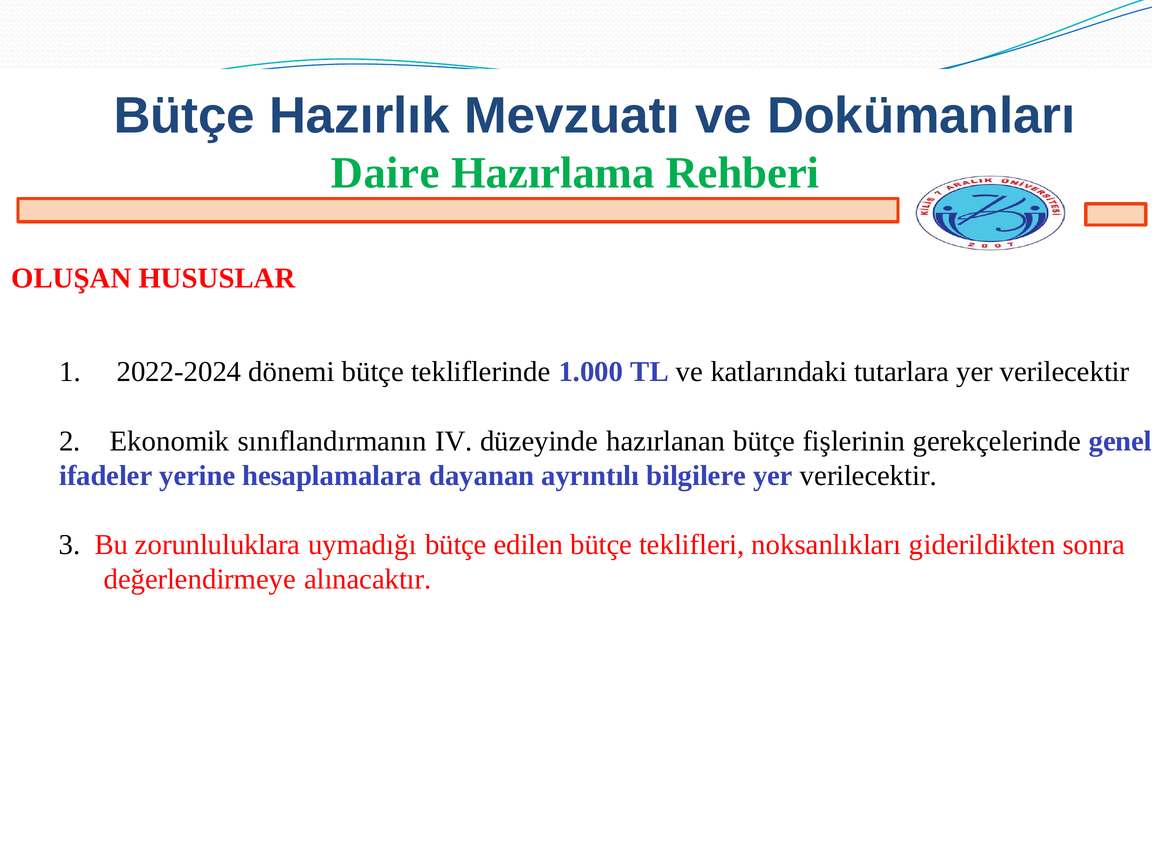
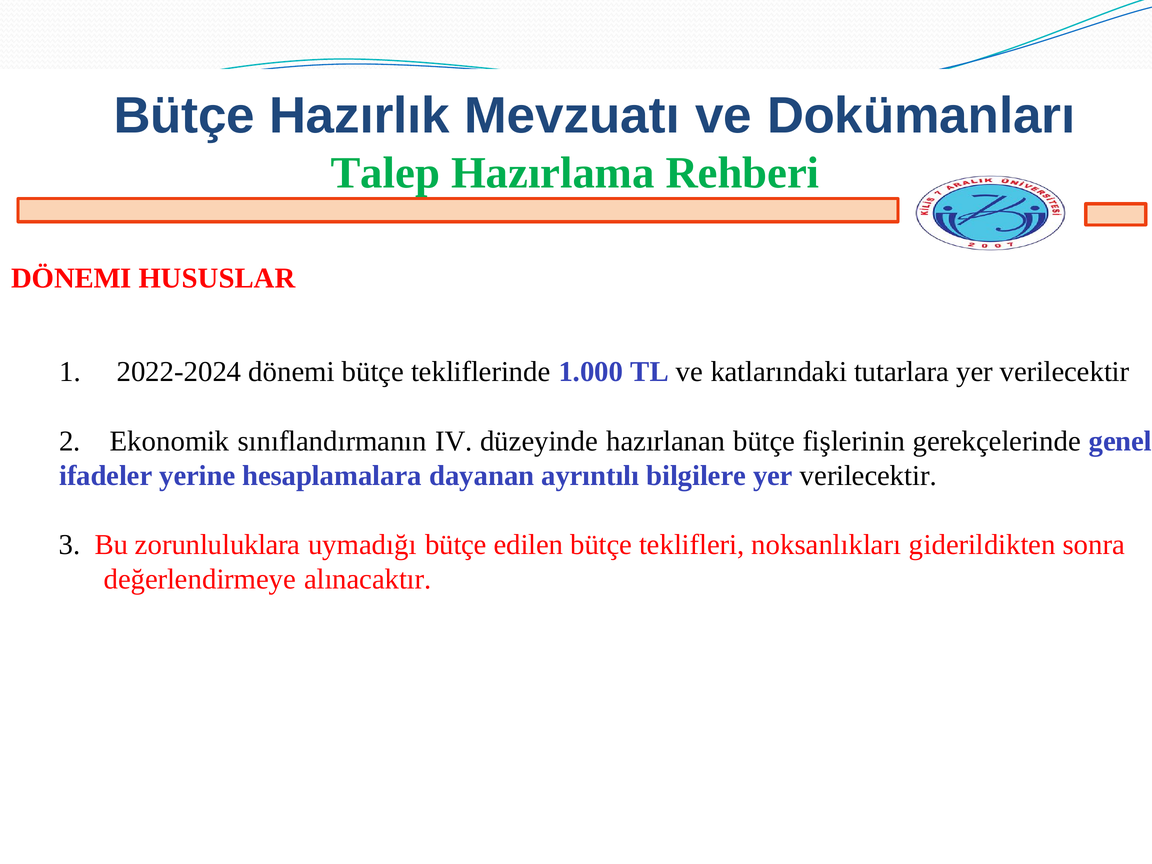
Daire: Daire -> Talep (385, 173)
OLUŞAN: OLUŞAN -> DÖNEMI (72, 278)
